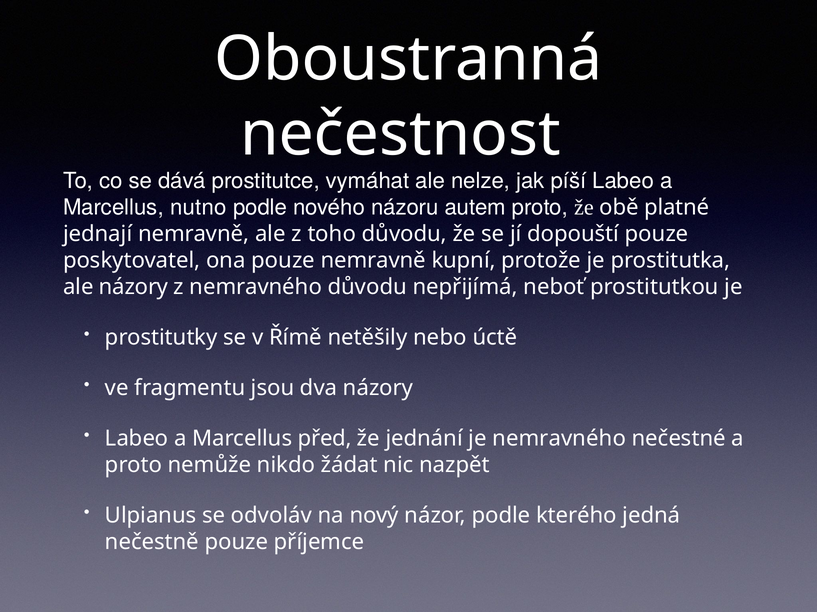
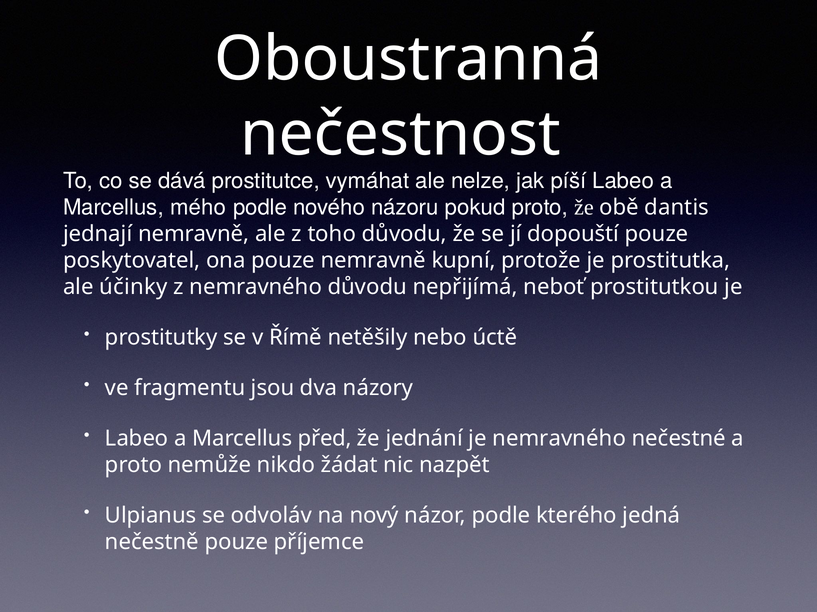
nutno: nutno -> mého (198, 208)
autem: autem -> pokud (475, 208)
platné: platné -> dantis (677, 208)
ale názory: názory -> účinky (133, 287)
